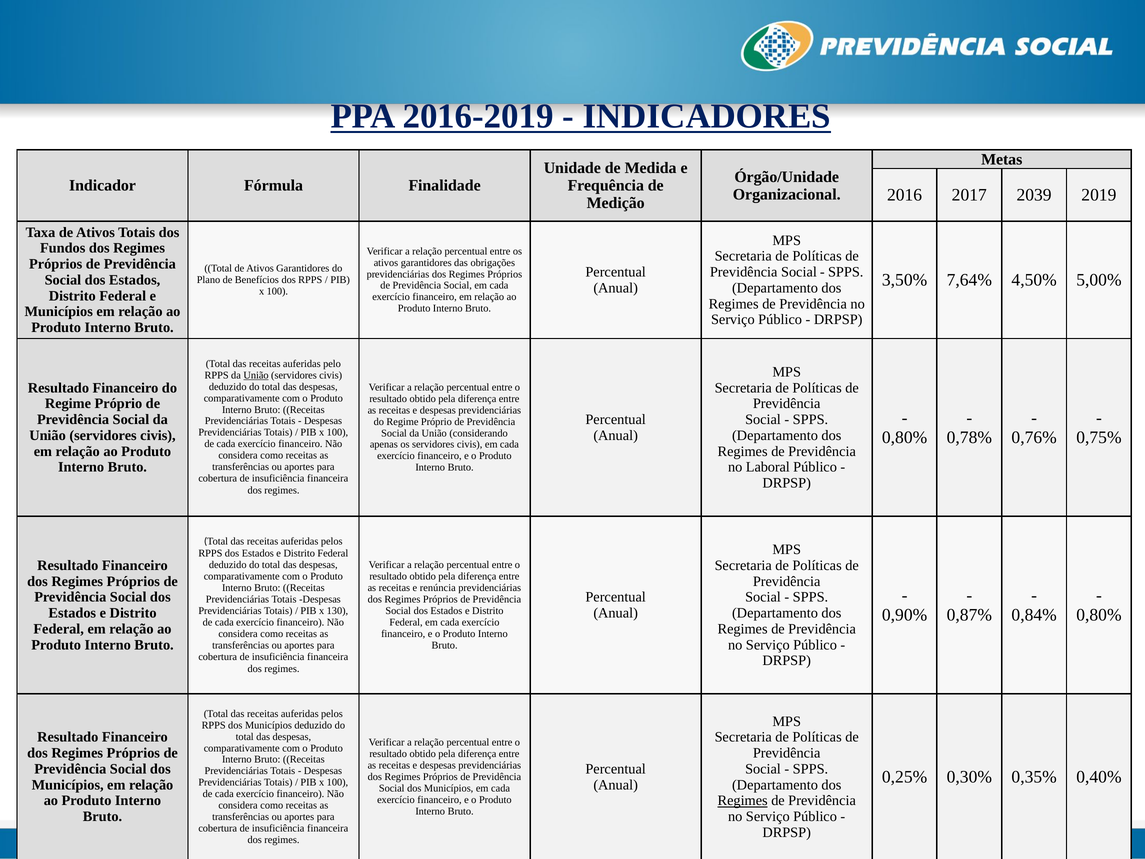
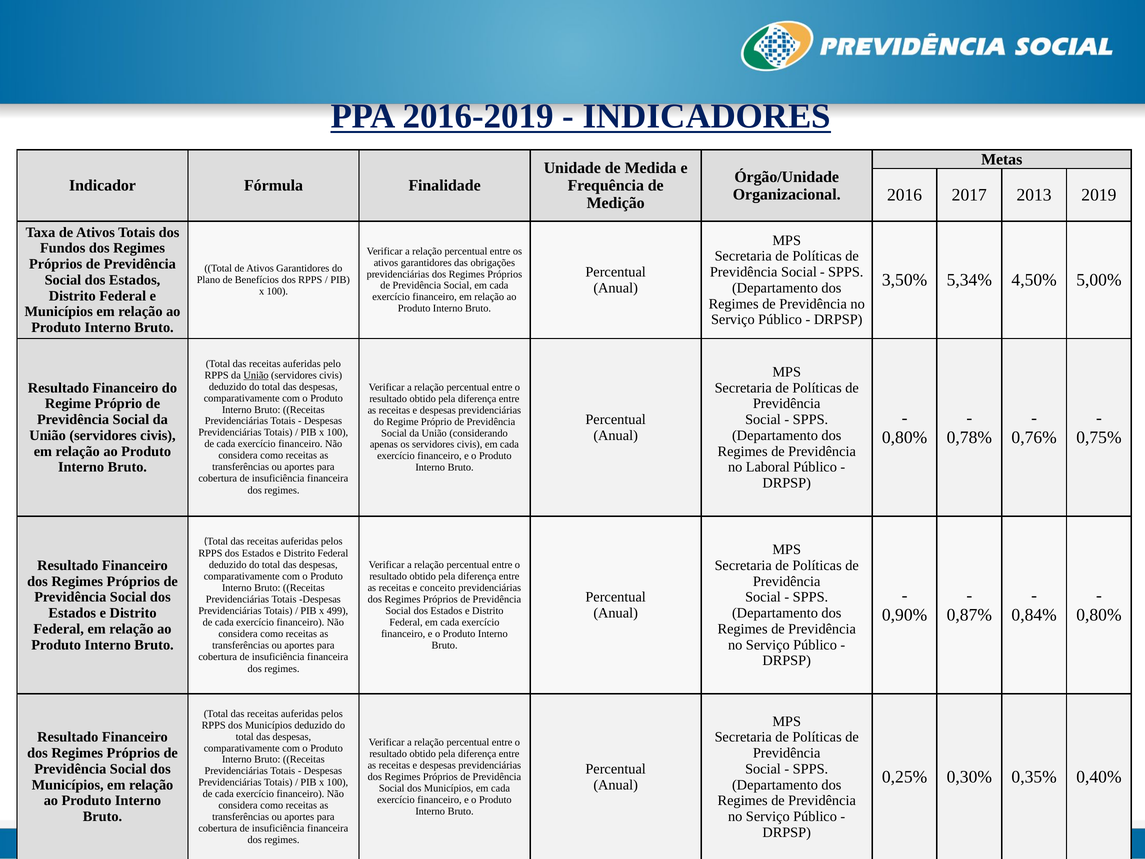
2039: 2039 -> 2013 (1034, 195)
7,64%: 7,64% -> 5,34% (969, 280)
renúncia: renúncia -> conceito (438, 588)
130: 130 -> 499 (337, 611)
Regimes underline: present -> none (743, 800)
